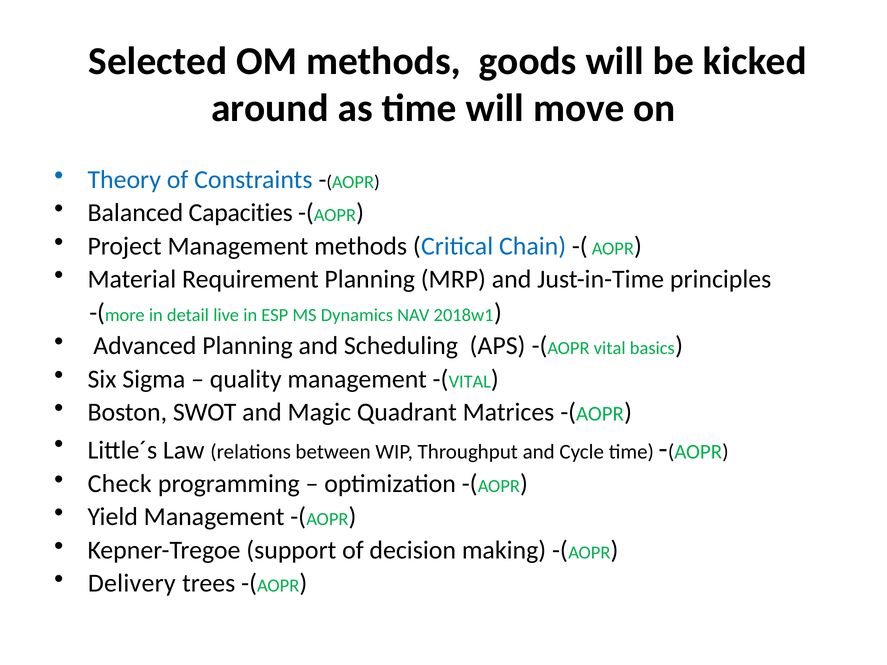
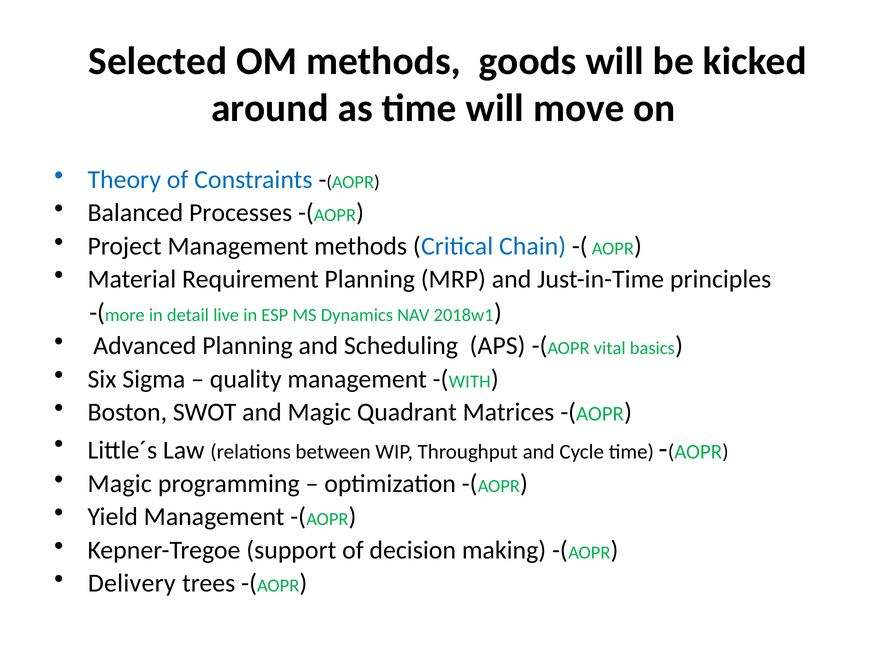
Capacities: Capacities -> Processes (241, 213)
VITAL: VITAL -> WITH (470, 382)
Check: Check -> Magic (120, 484)
